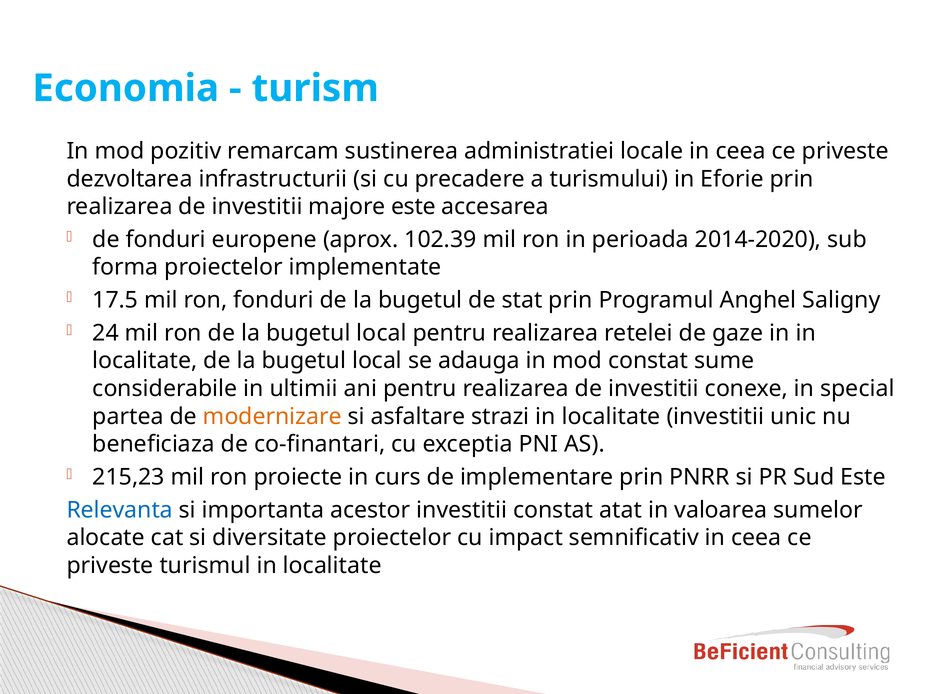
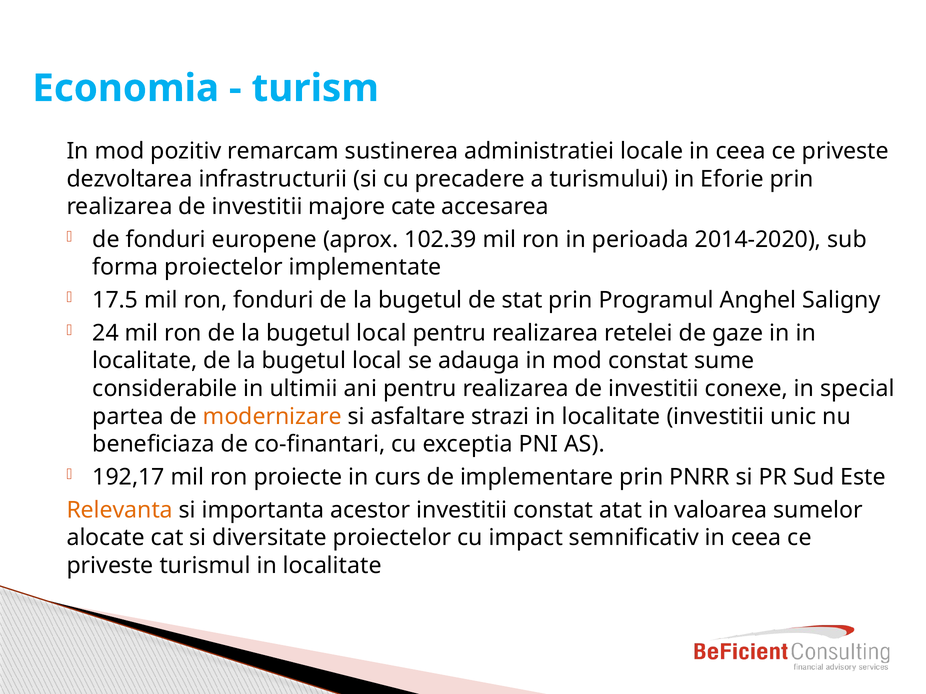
majore este: este -> cate (413, 207)
215,23: 215,23 -> 192,17 (129, 477)
Relevanta colour: blue -> orange (120, 510)
